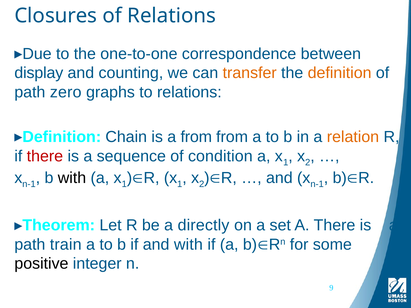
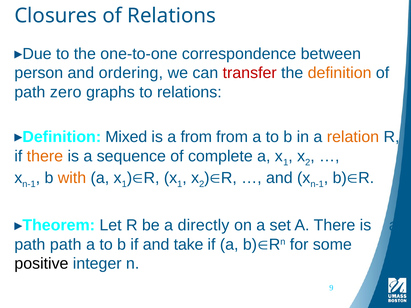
display: display -> person (39, 73)
counting: counting -> ordering (131, 73)
transfer colour: orange -> red (250, 73)
Chain: Chain -> Mixed (126, 137)
there colour: red -> orange (45, 156)
condition: condition -> complete (220, 156)
with colour: black -> orange (72, 178)
path train: train -> path (66, 245)
and with: with -> take (189, 245)
